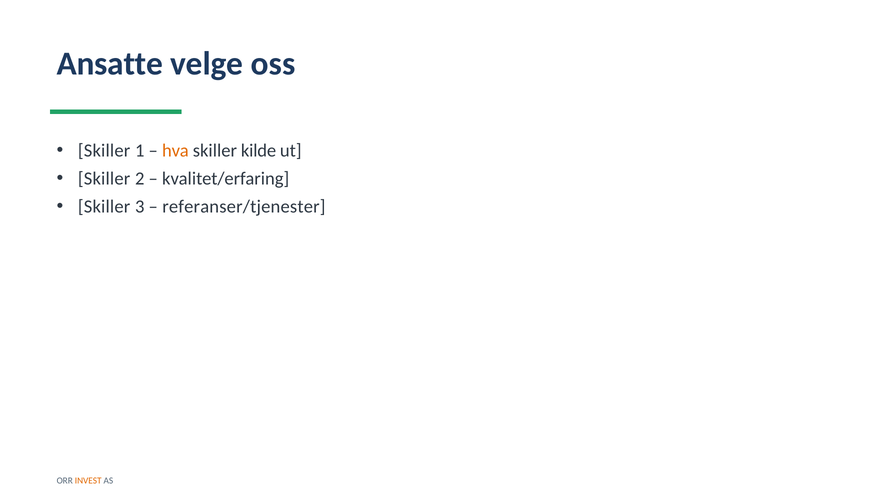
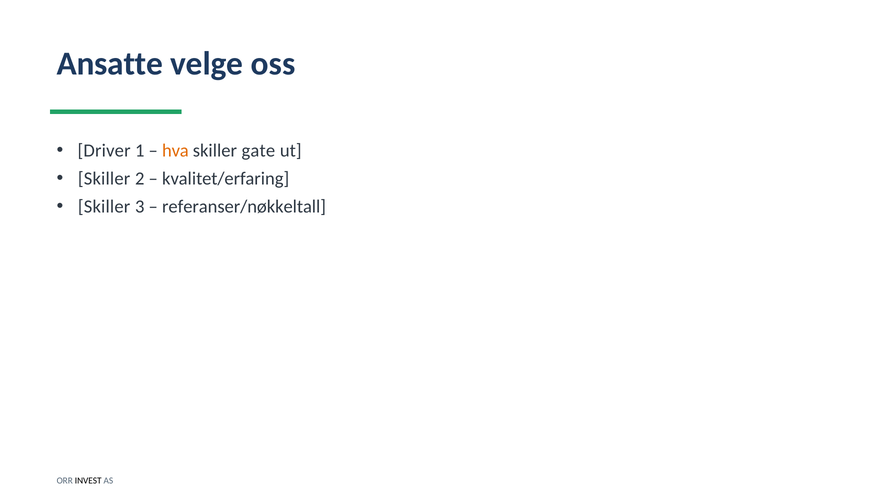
Skiller: Skiller -> Driver (104, 151)
kilde: kilde -> gate (258, 151)
referanser/tjenester: referanser/tjenester -> referanser/nøkkeltall (244, 207)
INVEST colour: orange -> black (88, 481)
